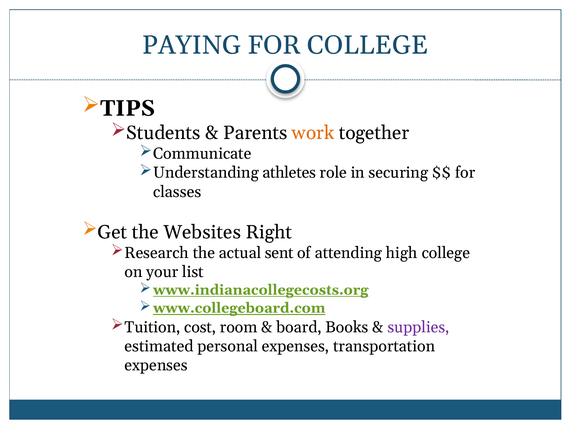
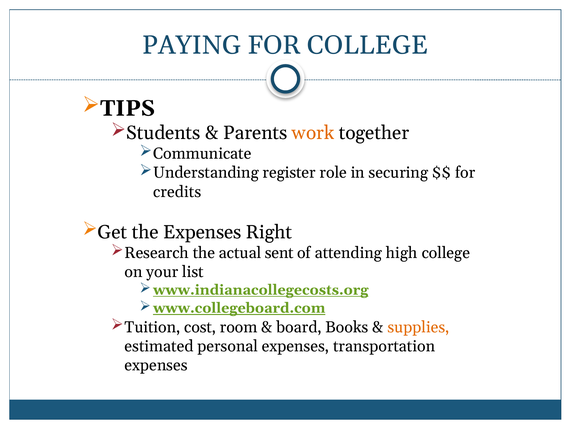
athletes: athletes -> register (289, 172)
classes: classes -> credits (177, 191)
the Websites: Websites -> Expenses (202, 232)
supplies colour: purple -> orange (418, 327)
